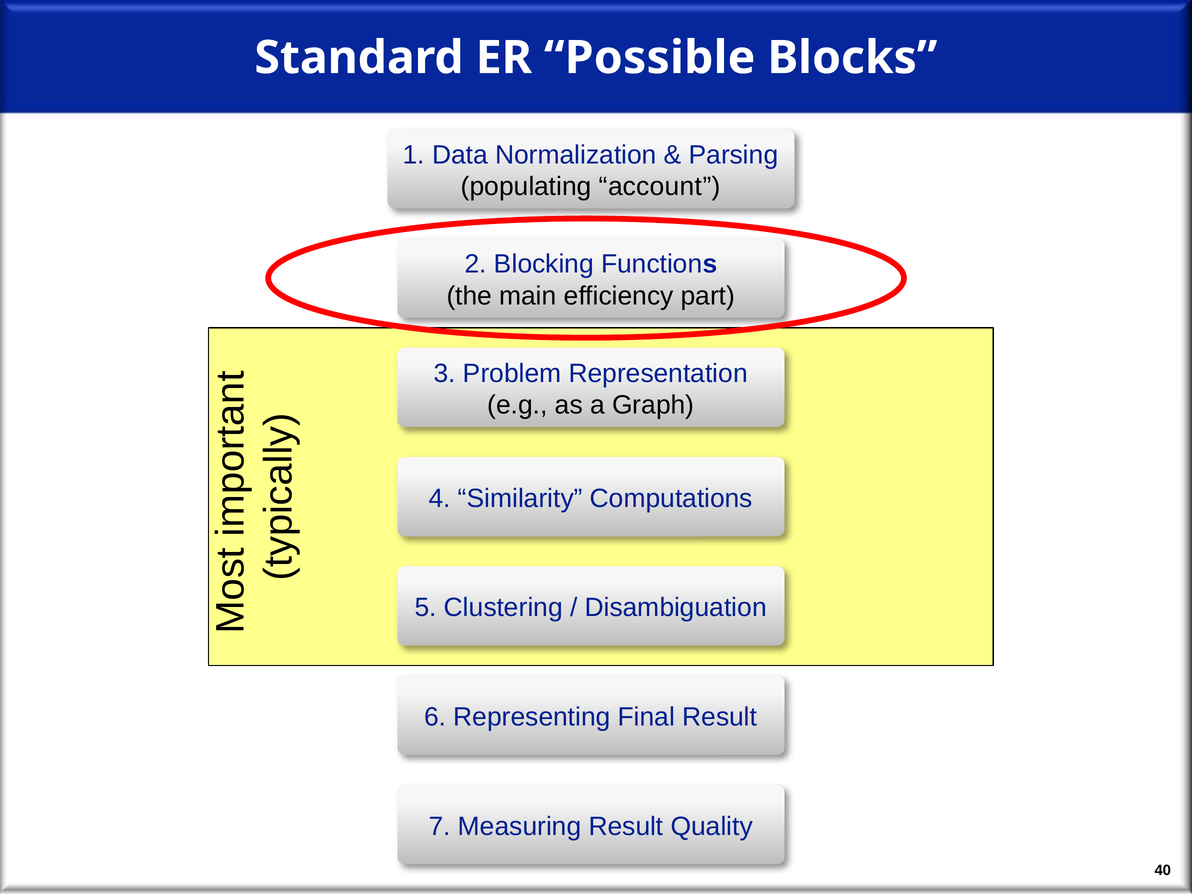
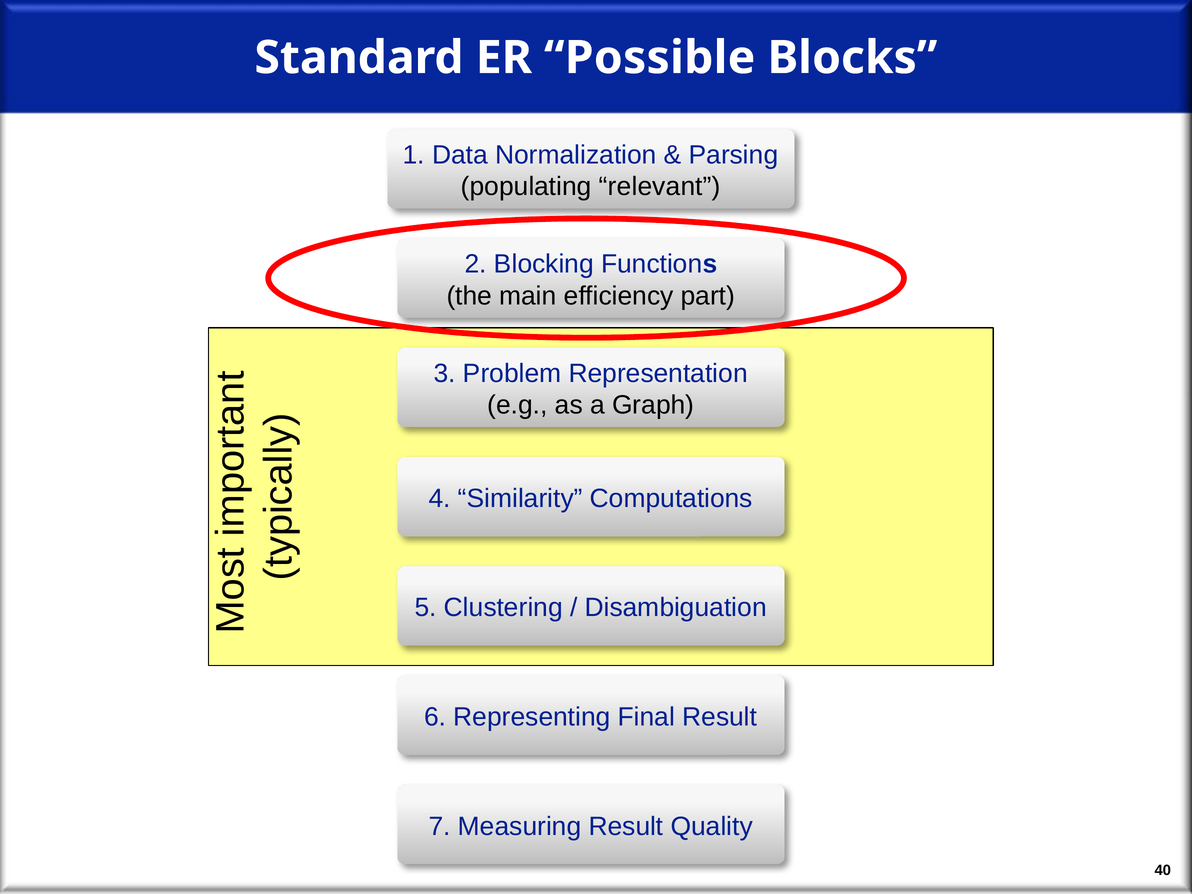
account: account -> relevant (660, 187)
